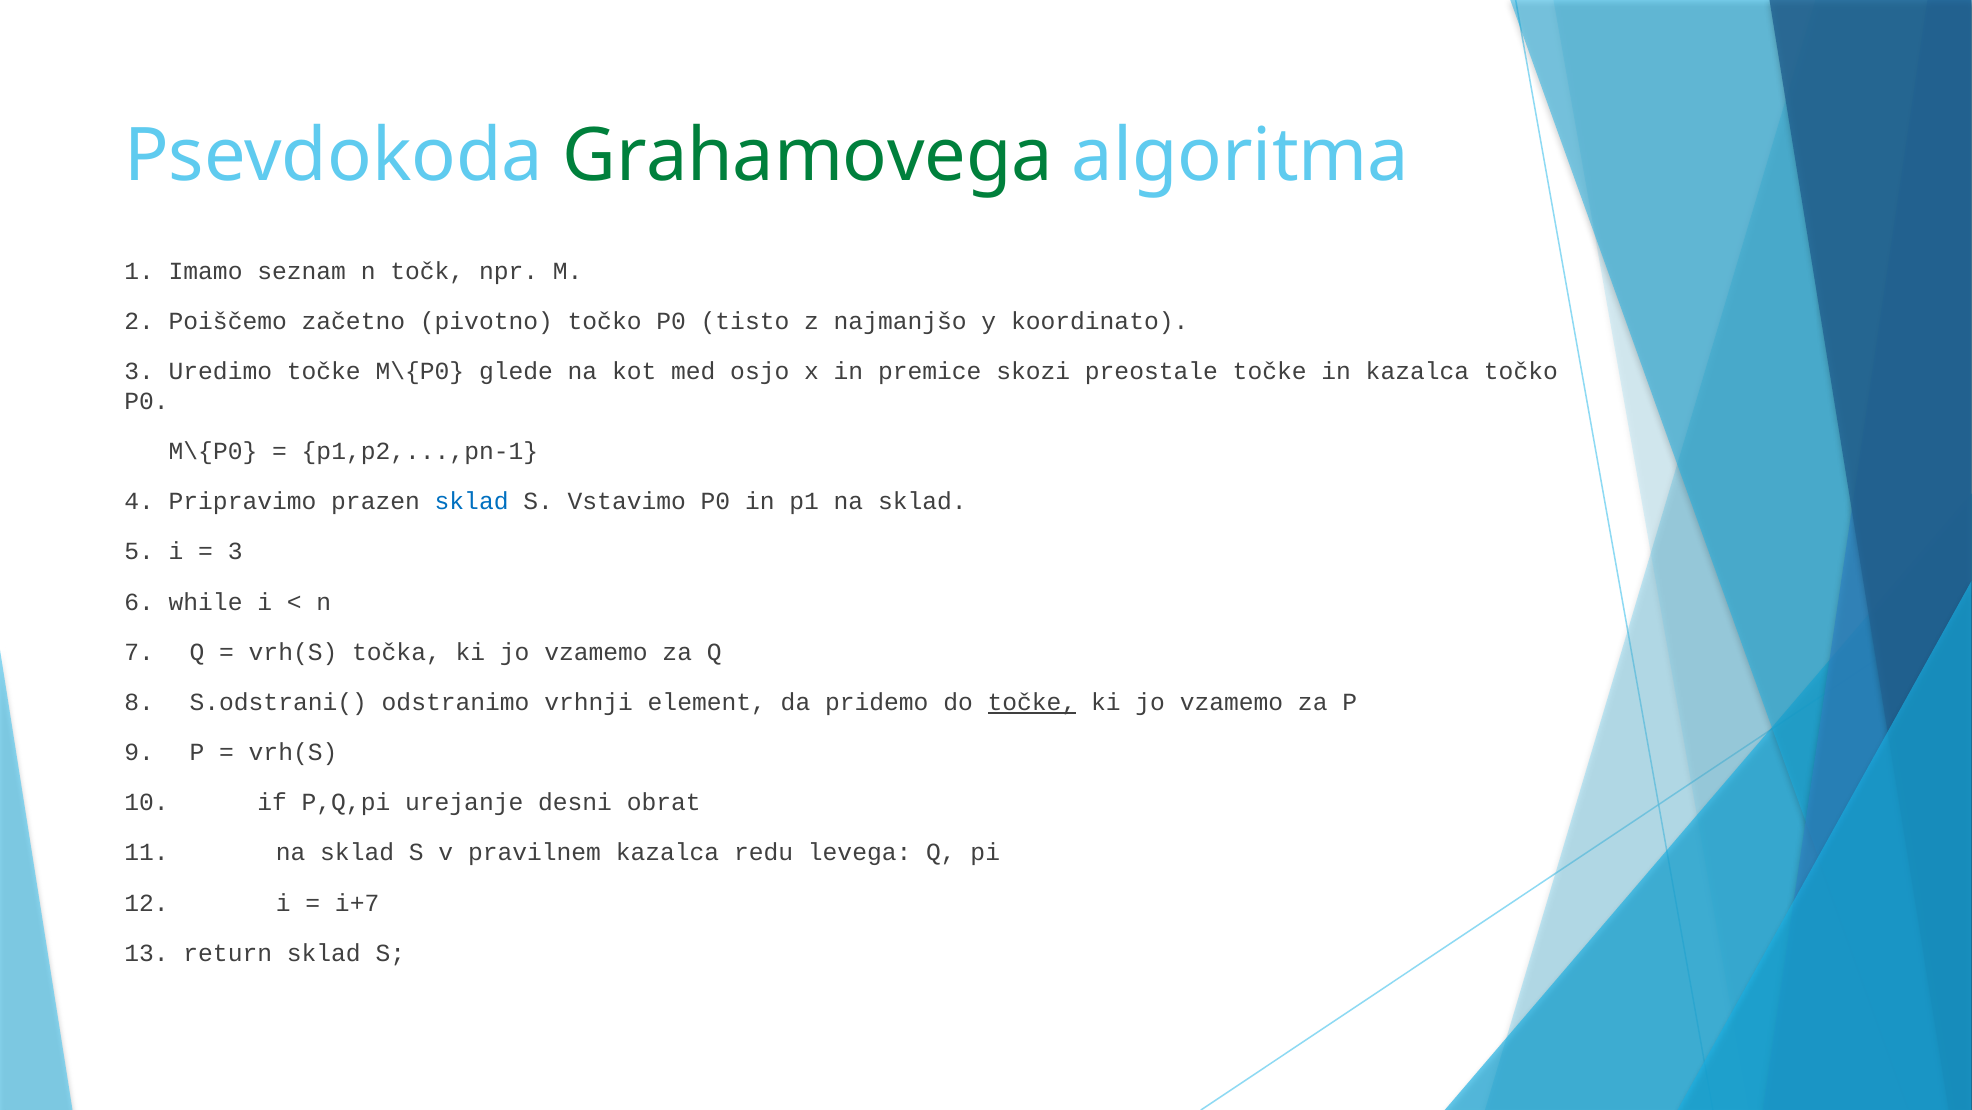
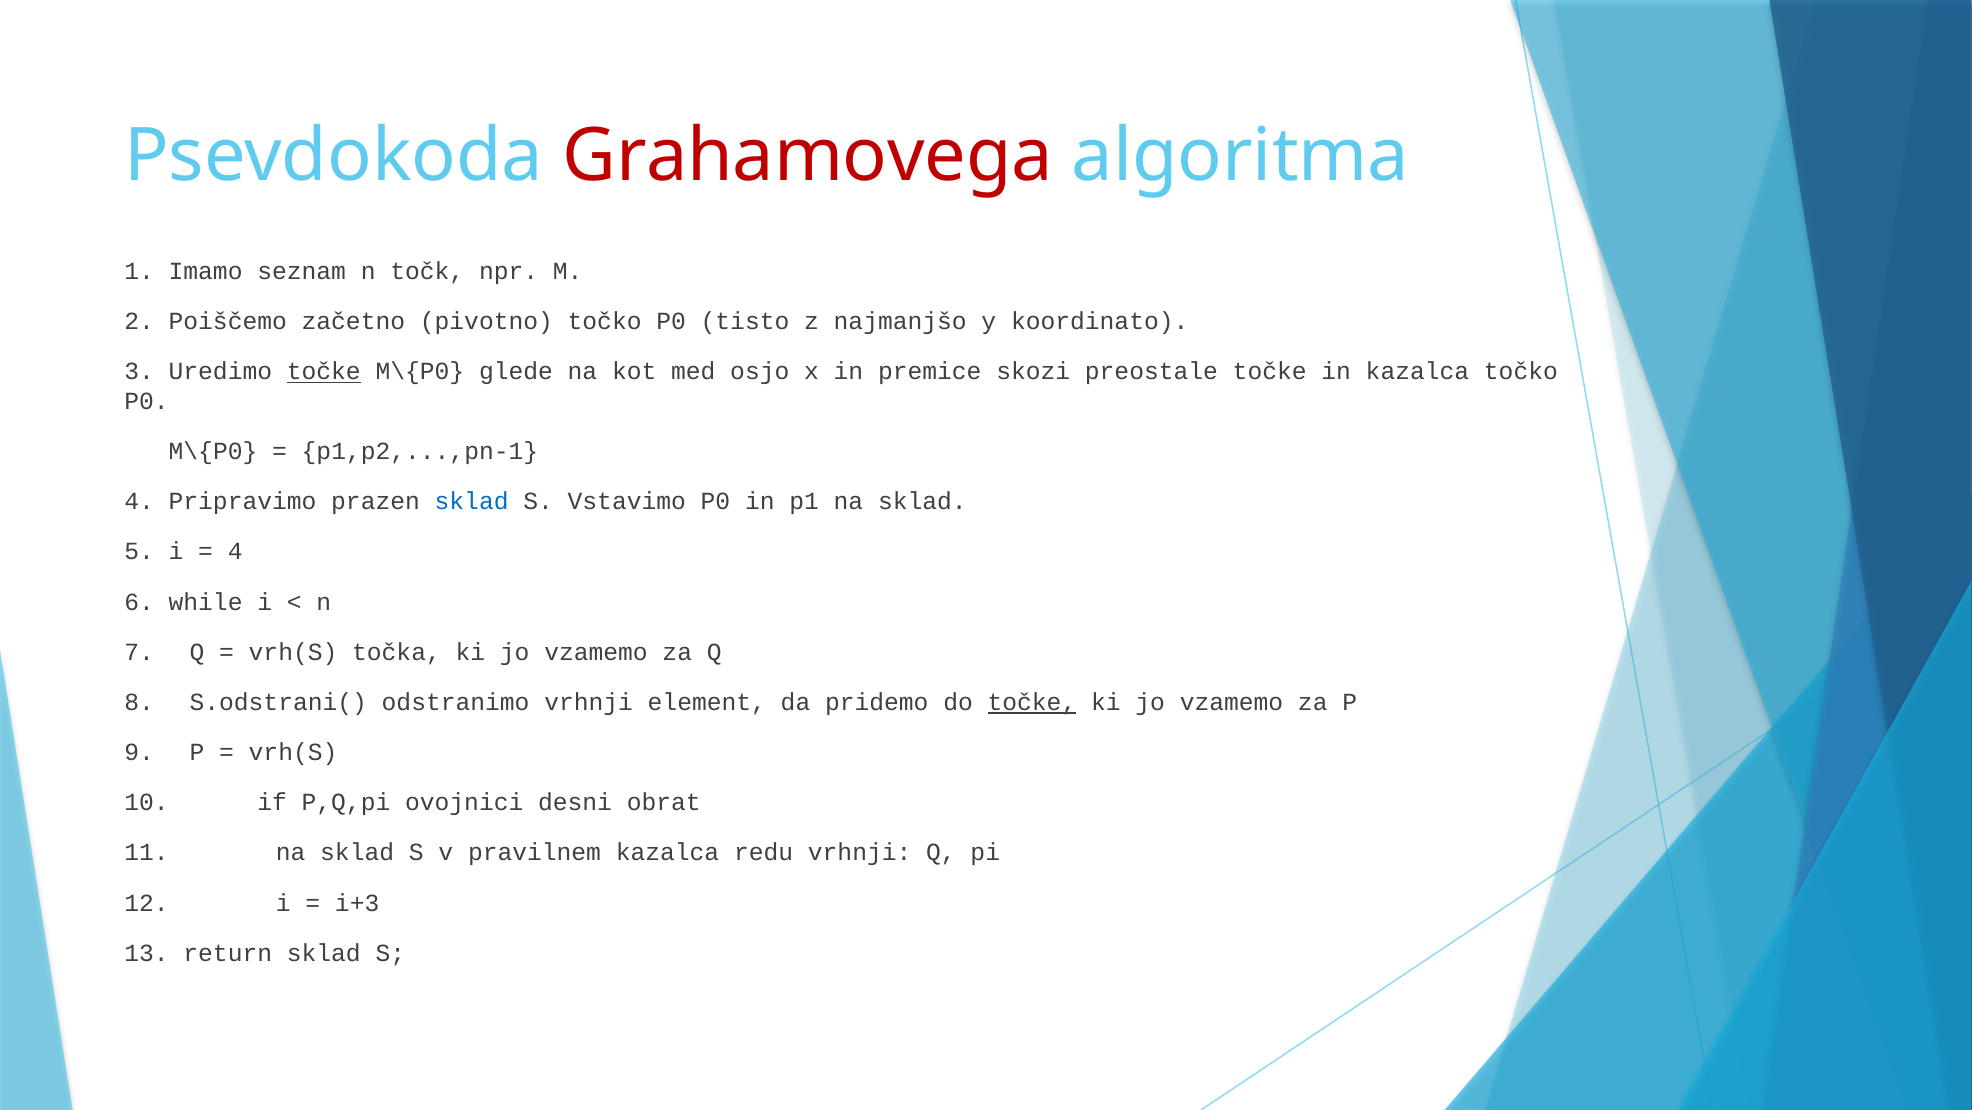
Grahamovega colour: green -> red (808, 156)
točke underline: none -> present (324, 371)
3: 3 -> 4 (235, 551)
urejanje: urejanje -> ovojnici (464, 802)
redu levega: levega -> vrhnji (860, 852)
i+7: i+7 -> i+3 (357, 902)
